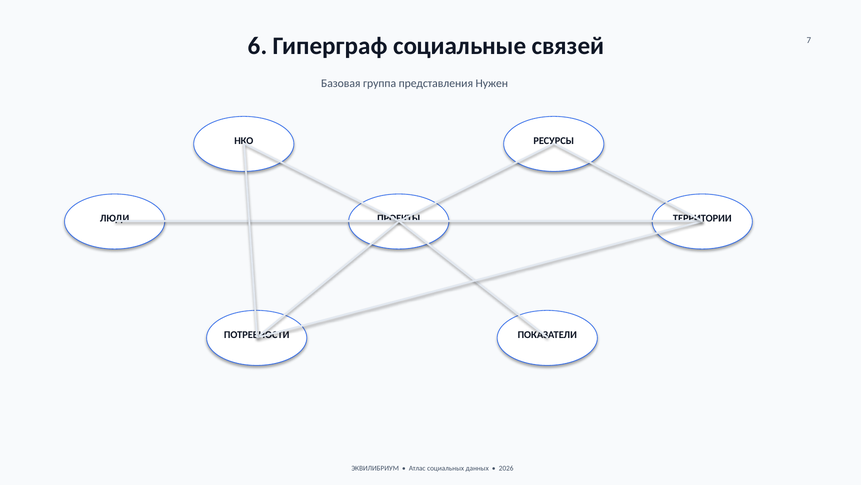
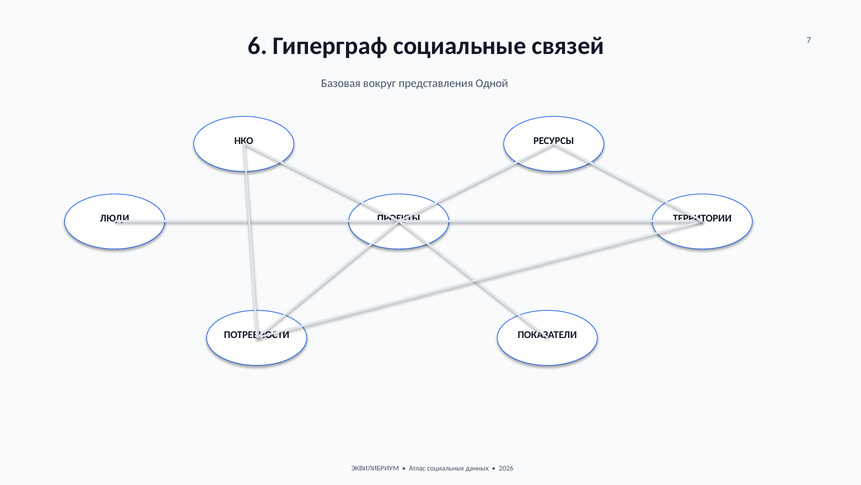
группа: группа -> вокруг (380, 83)
Нужен: Нужен -> Одной (492, 83)
